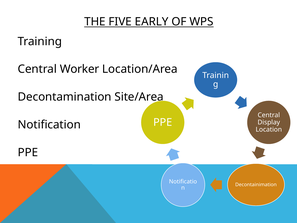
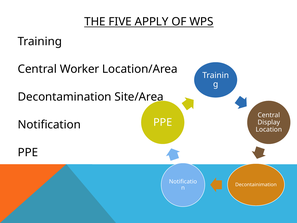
EARLY: EARLY -> APPLY (152, 22)
